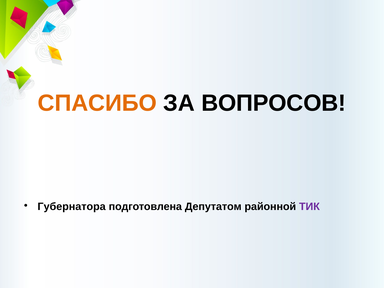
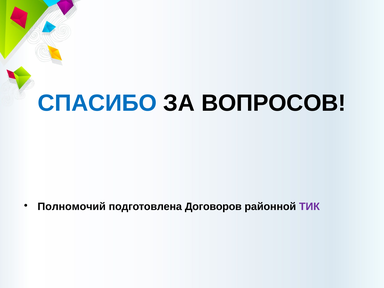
СПАСИБО colour: orange -> blue (97, 103)
Губернатора: Губернатора -> Полномочий (72, 207)
Депутатом: Депутатом -> Договоров (213, 207)
